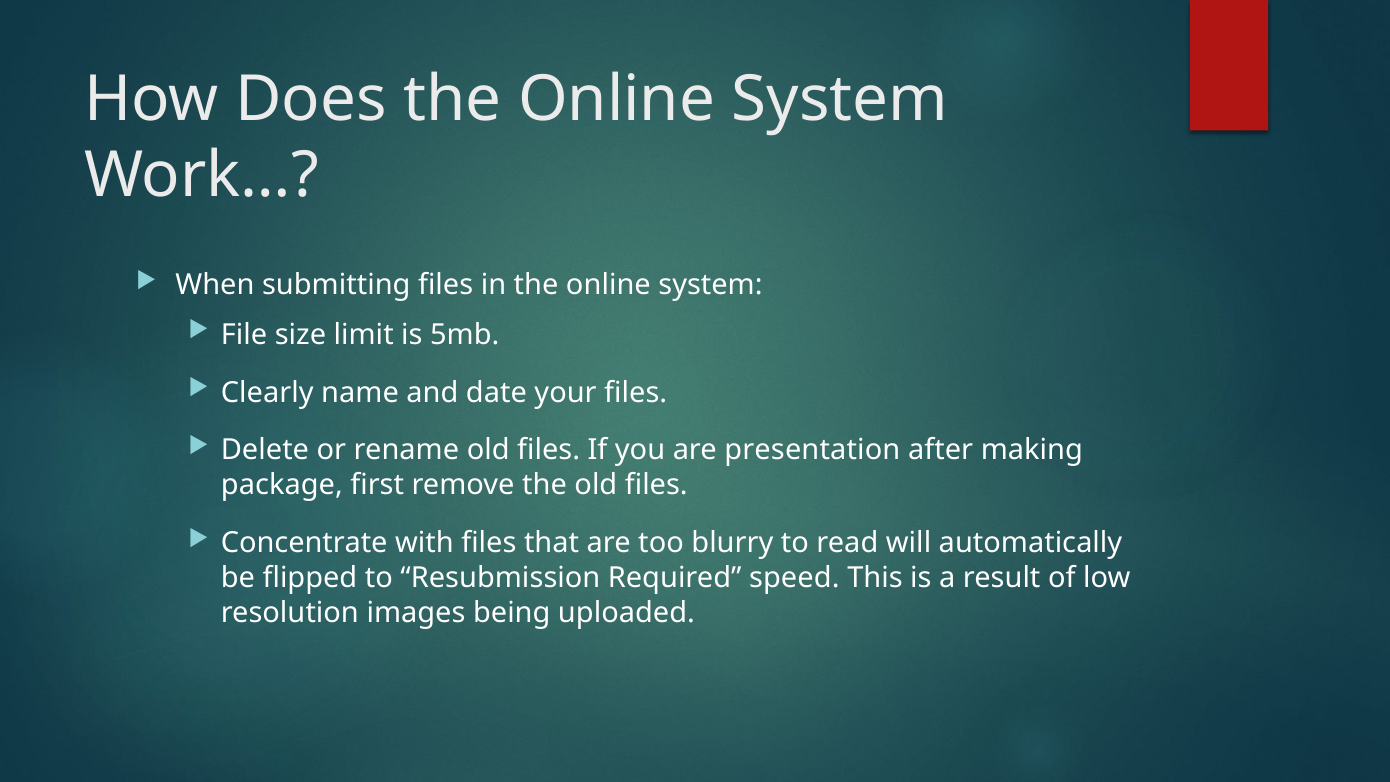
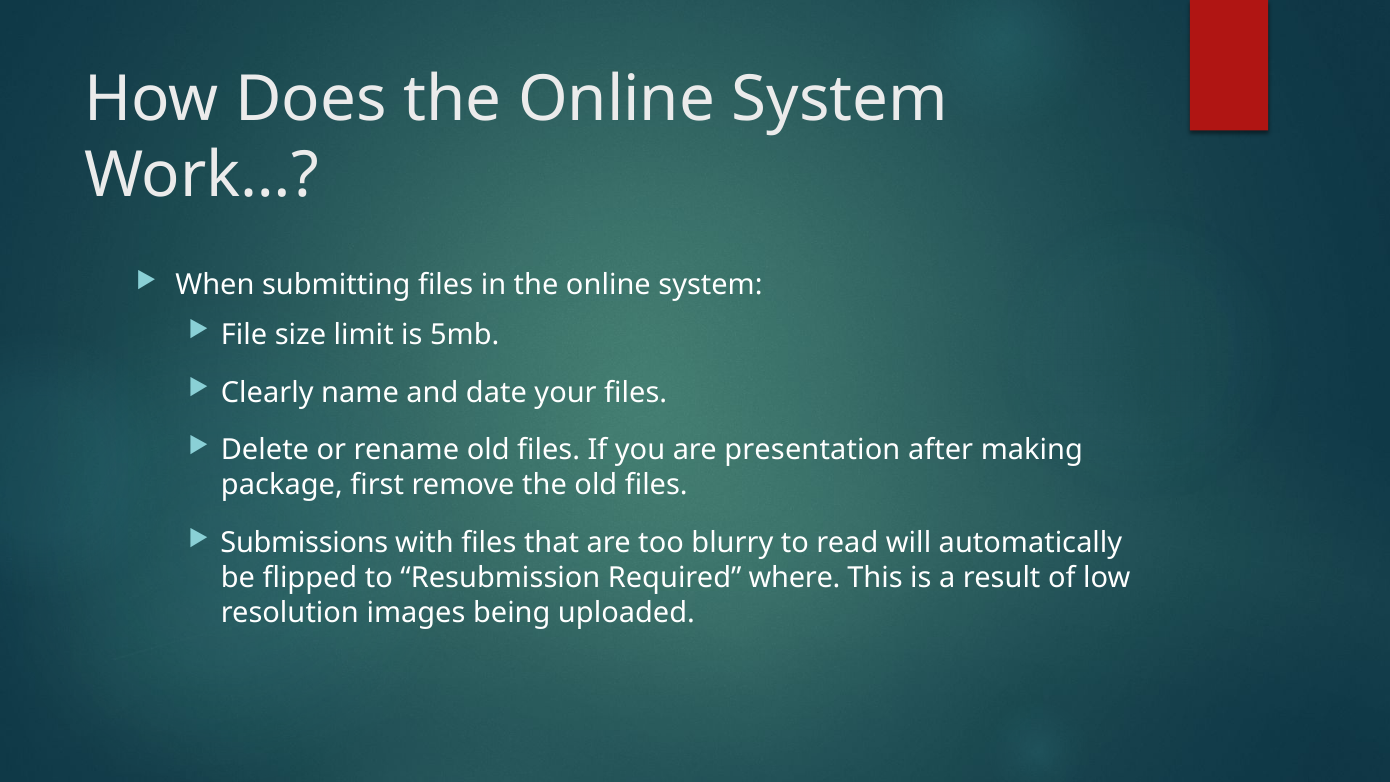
Concentrate: Concentrate -> Submissions (304, 543)
speed: speed -> where (795, 578)
